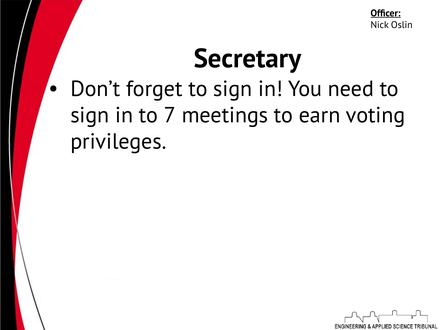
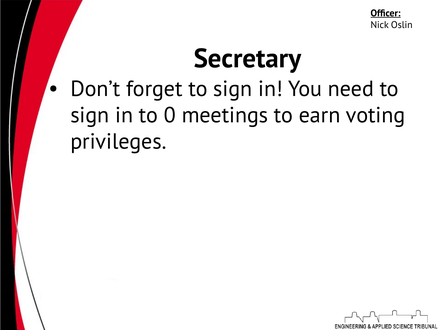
7: 7 -> 0 (170, 115)
